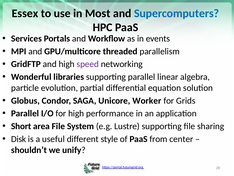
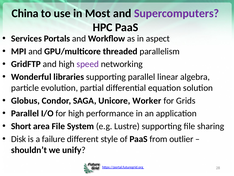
Essex: Essex -> China (25, 13)
Supercomputers colour: blue -> purple (177, 13)
events: events -> aspect (158, 38)
useful: useful -> failure (54, 139)
center: center -> outlier (181, 139)
